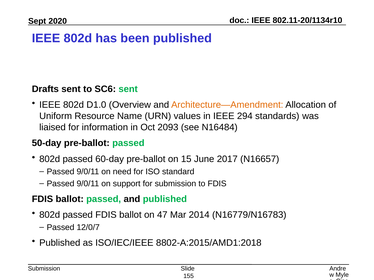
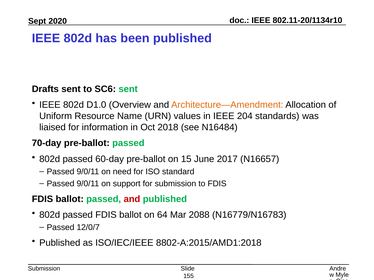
294: 294 -> 204 (245, 116)
2093: 2093 -> 2018 (168, 128)
50-day: 50-day -> 70-day (47, 143)
and colour: black -> red (132, 199)
47: 47 -> 64 (162, 215)
2014: 2014 -> 2088 (199, 215)
